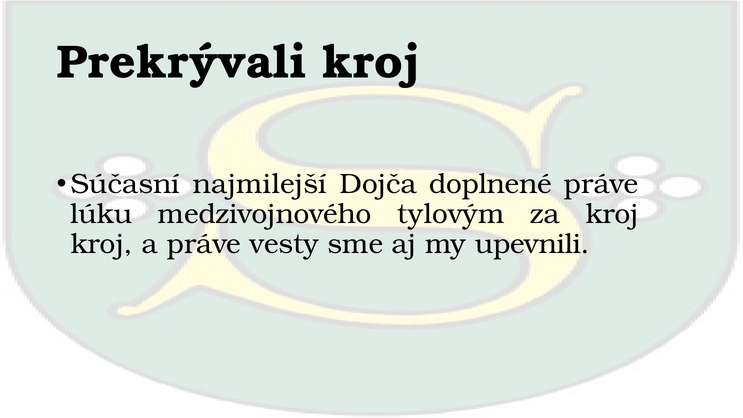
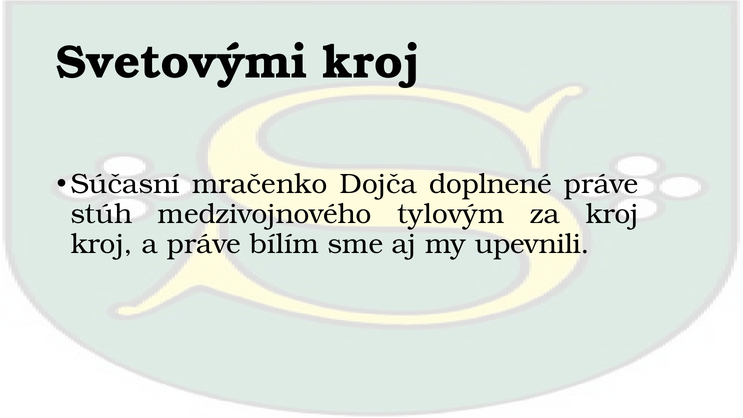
Prekrývali: Prekrývali -> Svetovými (182, 62)
najmilejší: najmilejší -> mračenko (260, 184)
lúku: lúku -> stúh (102, 214)
vesty: vesty -> bílím (284, 244)
